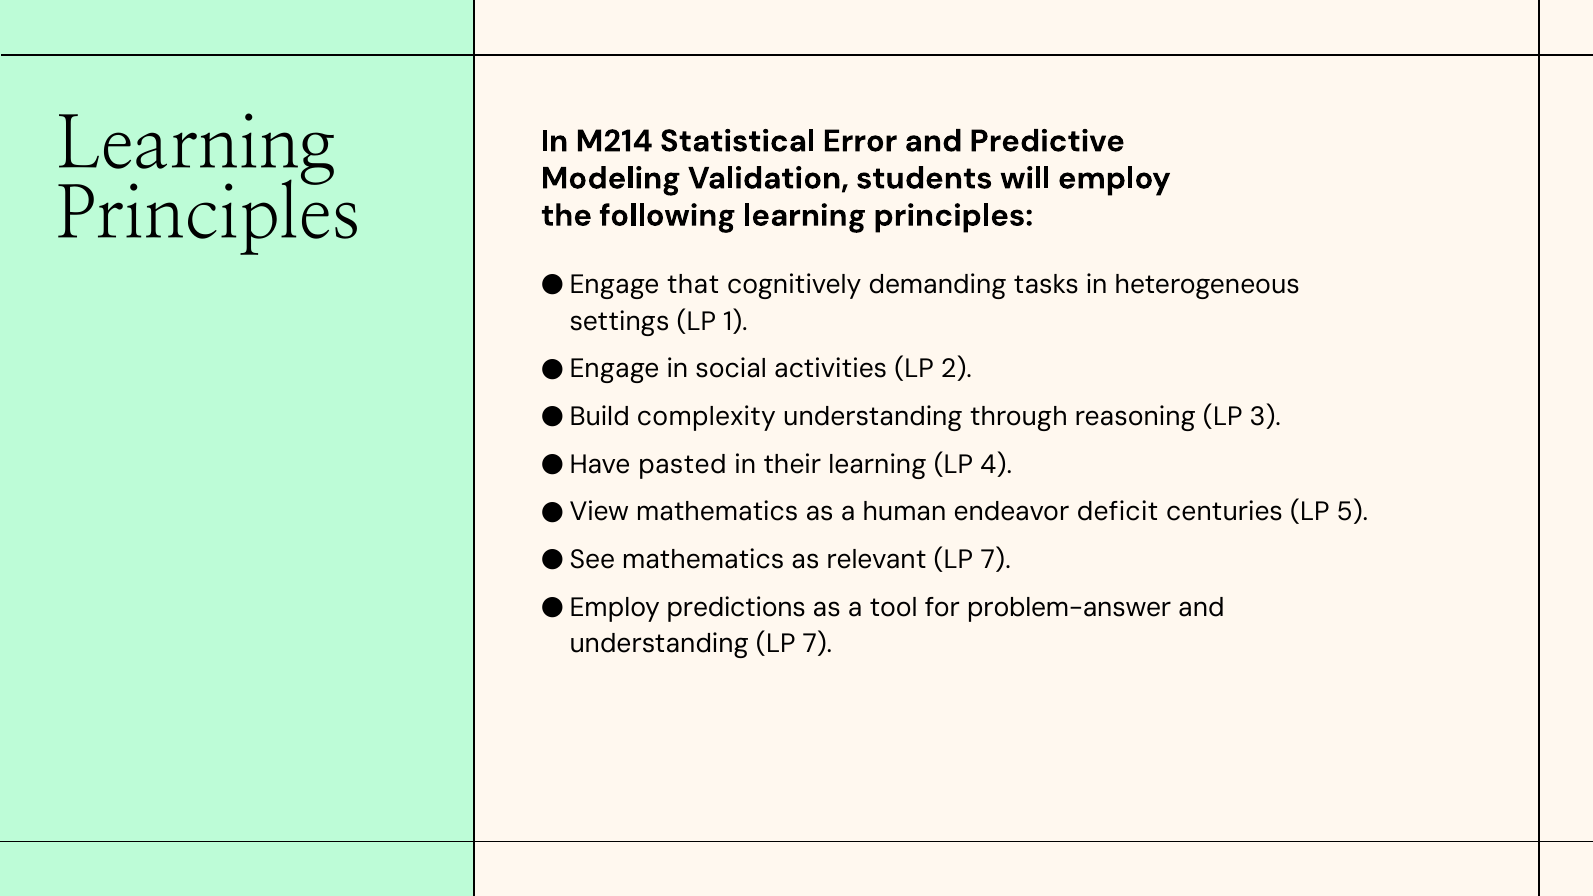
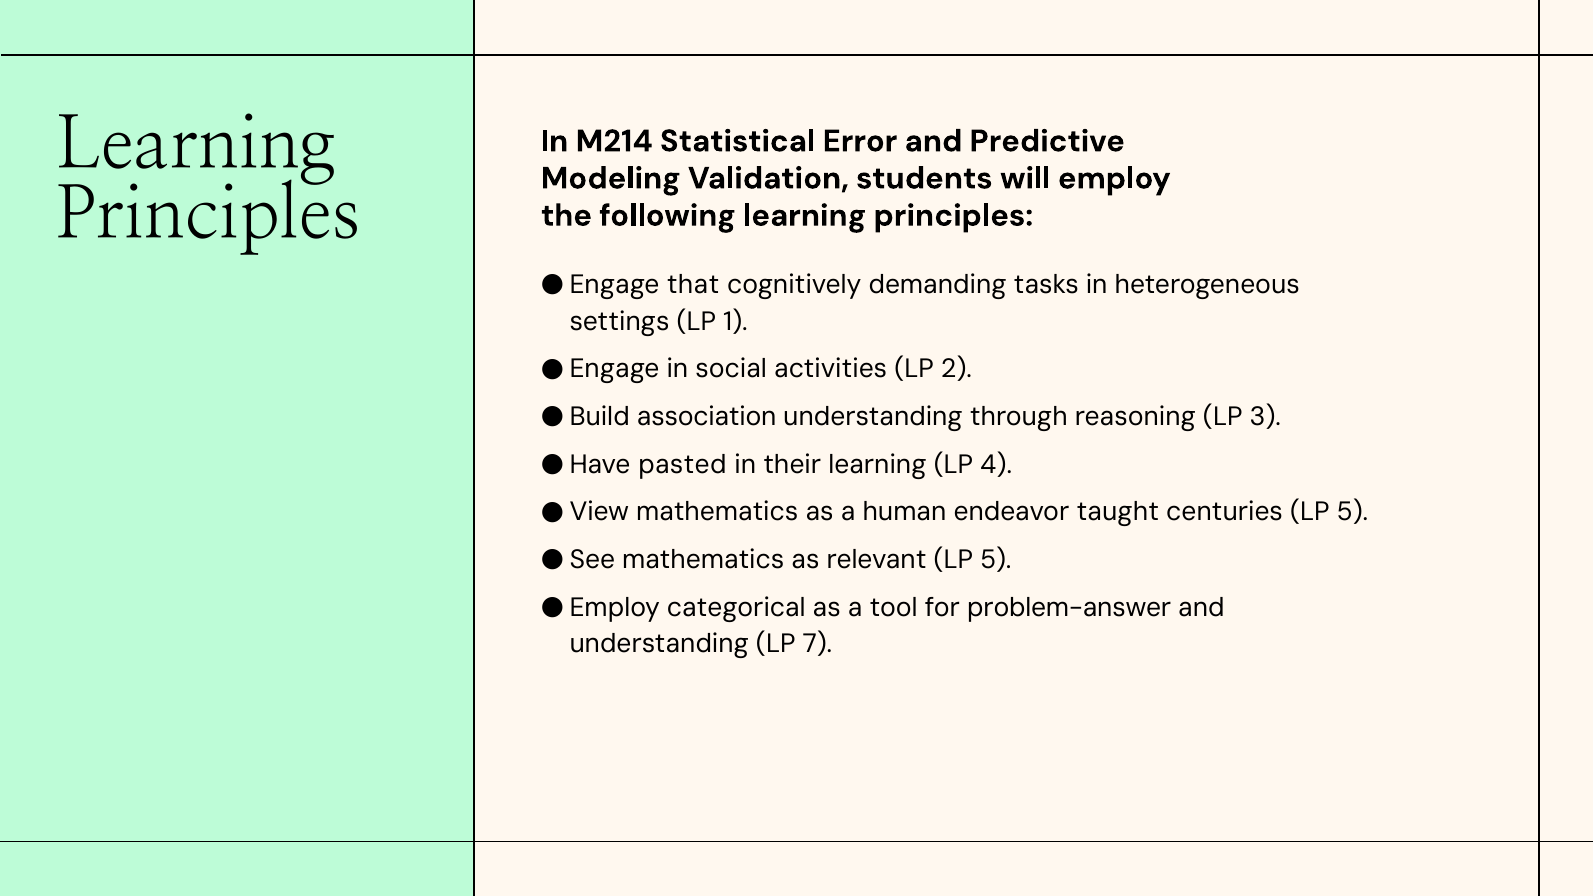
complexity: complexity -> association (707, 417)
deficit: deficit -> taught (1118, 512)
relevant LP 7: 7 -> 5 (996, 560)
predictions: predictions -> categorical (736, 607)
